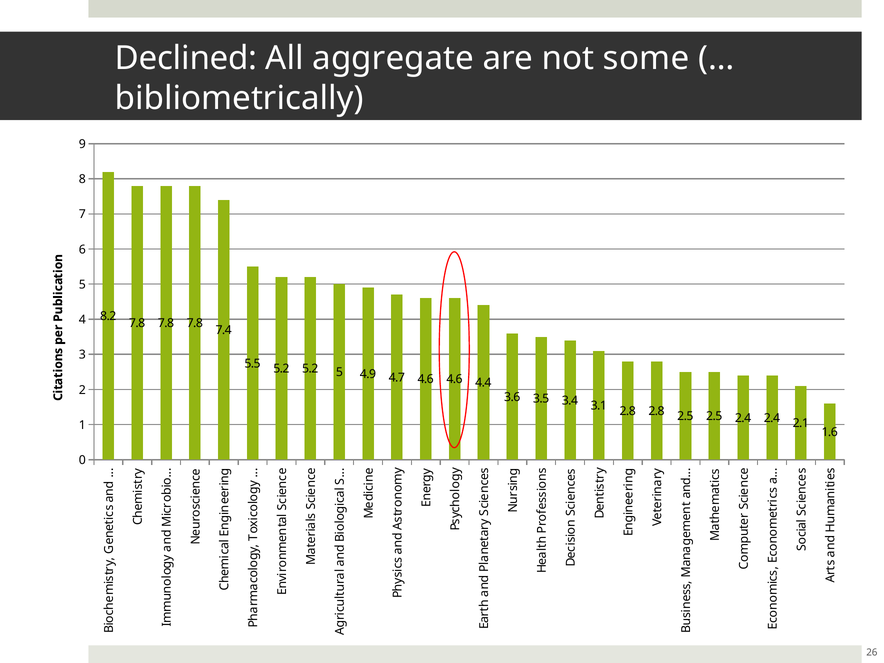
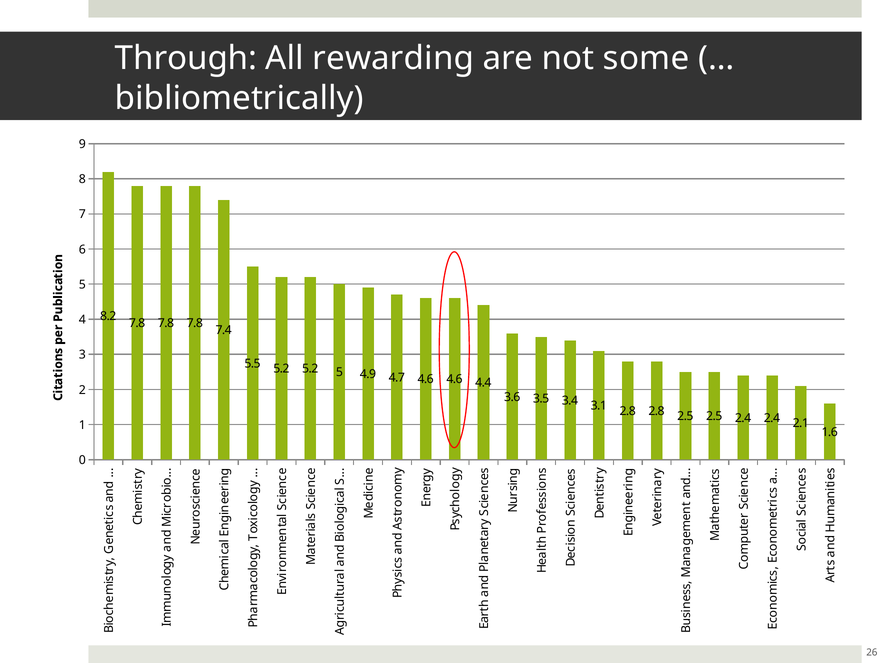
Declined: Declined -> Through (186, 58)
aggregate: aggregate -> rewarding (393, 58)
